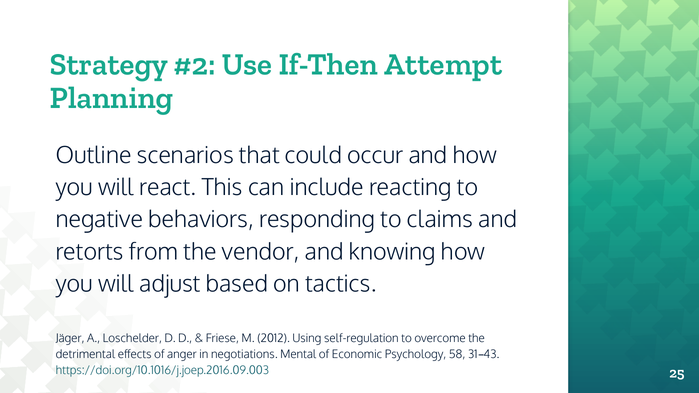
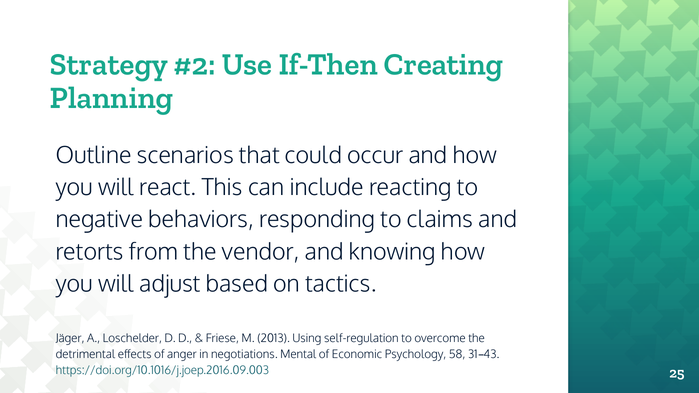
Attempt: Attempt -> Creating (443, 65)
2012: 2012 -> 2013 (274, 338)
